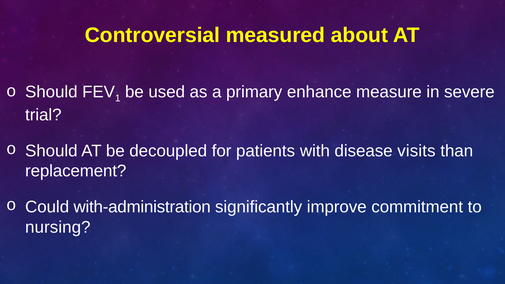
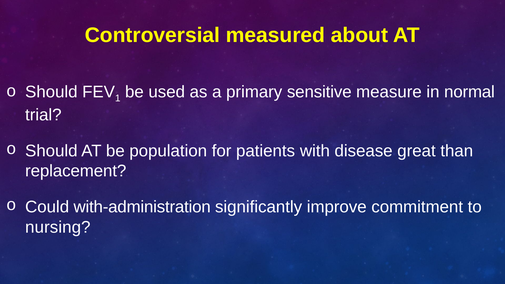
enhance: enhance -> sensitive (319, 92)
severe: severe -> normal (469, 92)
decoupled: decoupled -> population (168, 151)
visits: visits -> great (416, 151)
